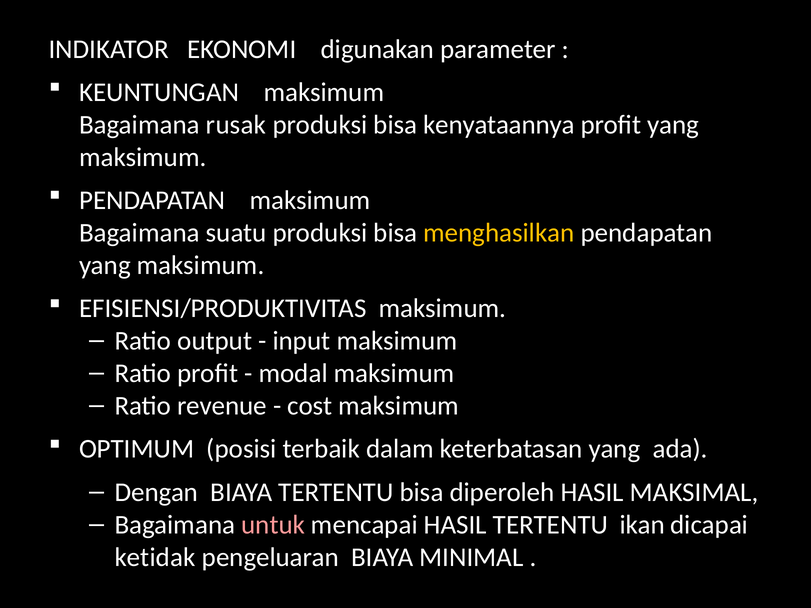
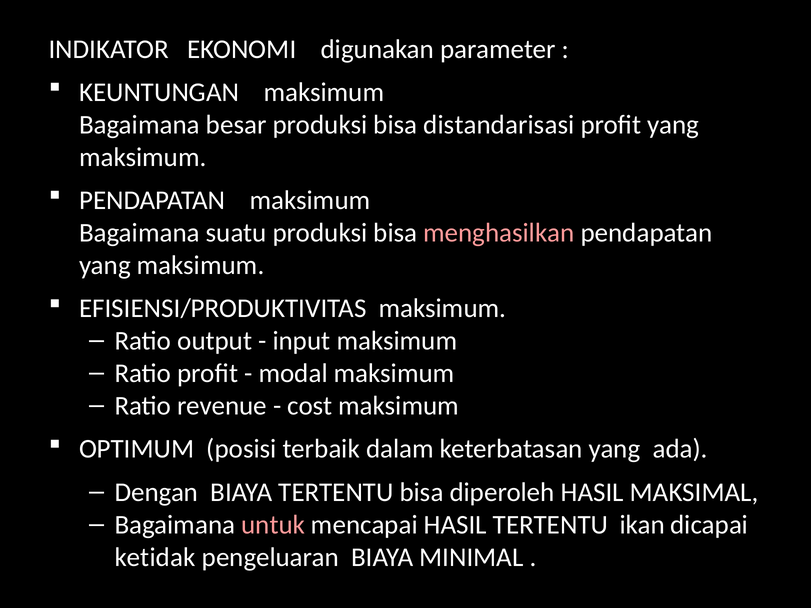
rusak: rusak -> besar (236, 125)
kenyataannya: kenyataannya -> distandarisasi (499, 125)
menghasilkan colour: yellow -> pink (499, 233)
